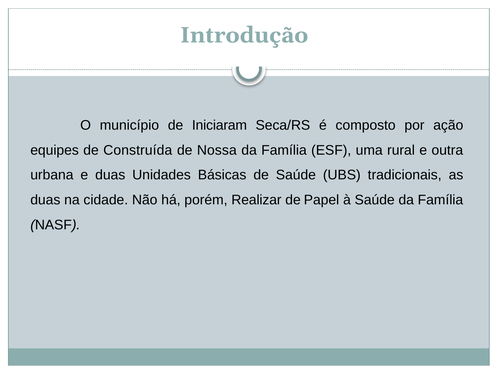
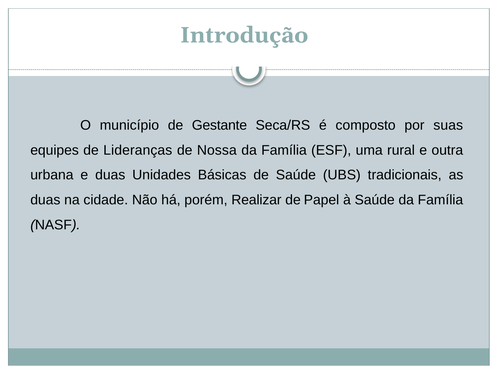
Iniciaram: Iniciaram -> Gestante (219, 125)
ação: ação -> suas (448, 125)
Construída: Construída -> Lideranças (138, 150)
